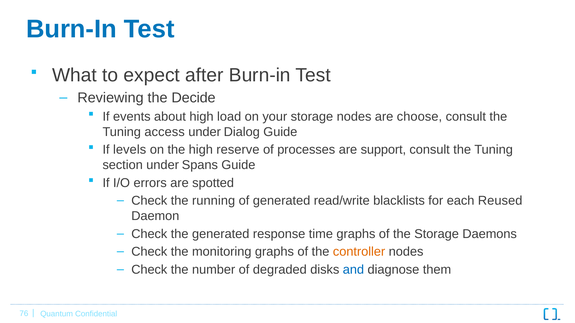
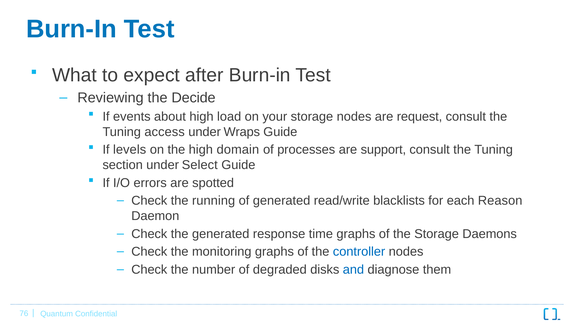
choose: choose -> request (420, 117)
Dialog: Dialog -> Wraps (242, 132)
reserve: reserve -> domain (238, 150)
Spans: Spans -> Select (200, 165)
Reused: Reused -> Reason (500, 201)
controller colour: orange -> blue (359, 252)
